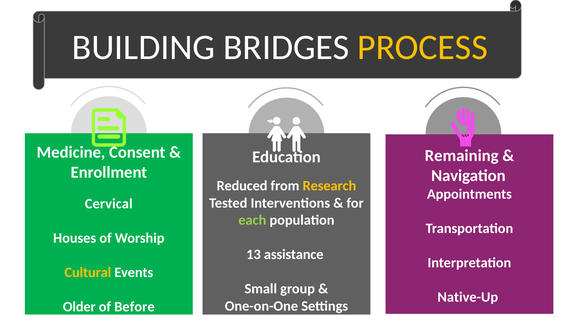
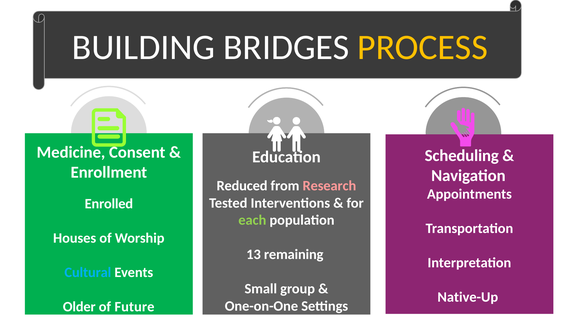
Remaining: Remaining -> Scheduling (462, 156)
Research colour: yellow -> pink (329, 186)
Cervical: Cervical -> Enrolled (109, 204)
assistance: assistance -> remaining (294, 255)
Cultural colour: yellow -> light blue (88, 273)
Before: Before -> Future (134, 307)
